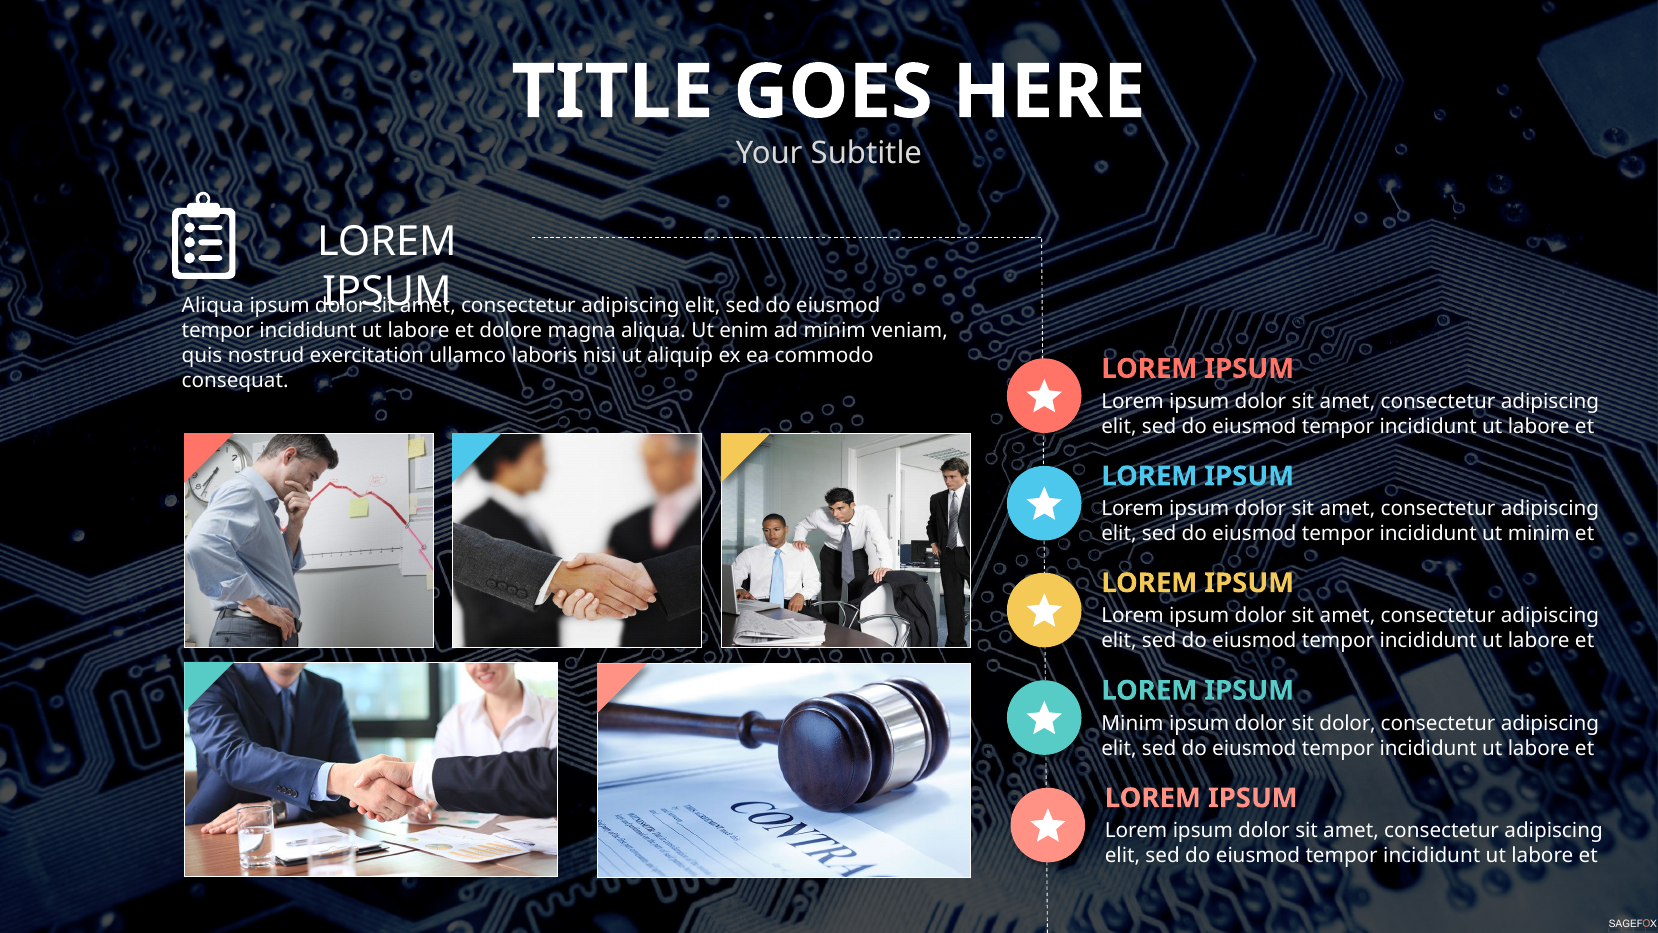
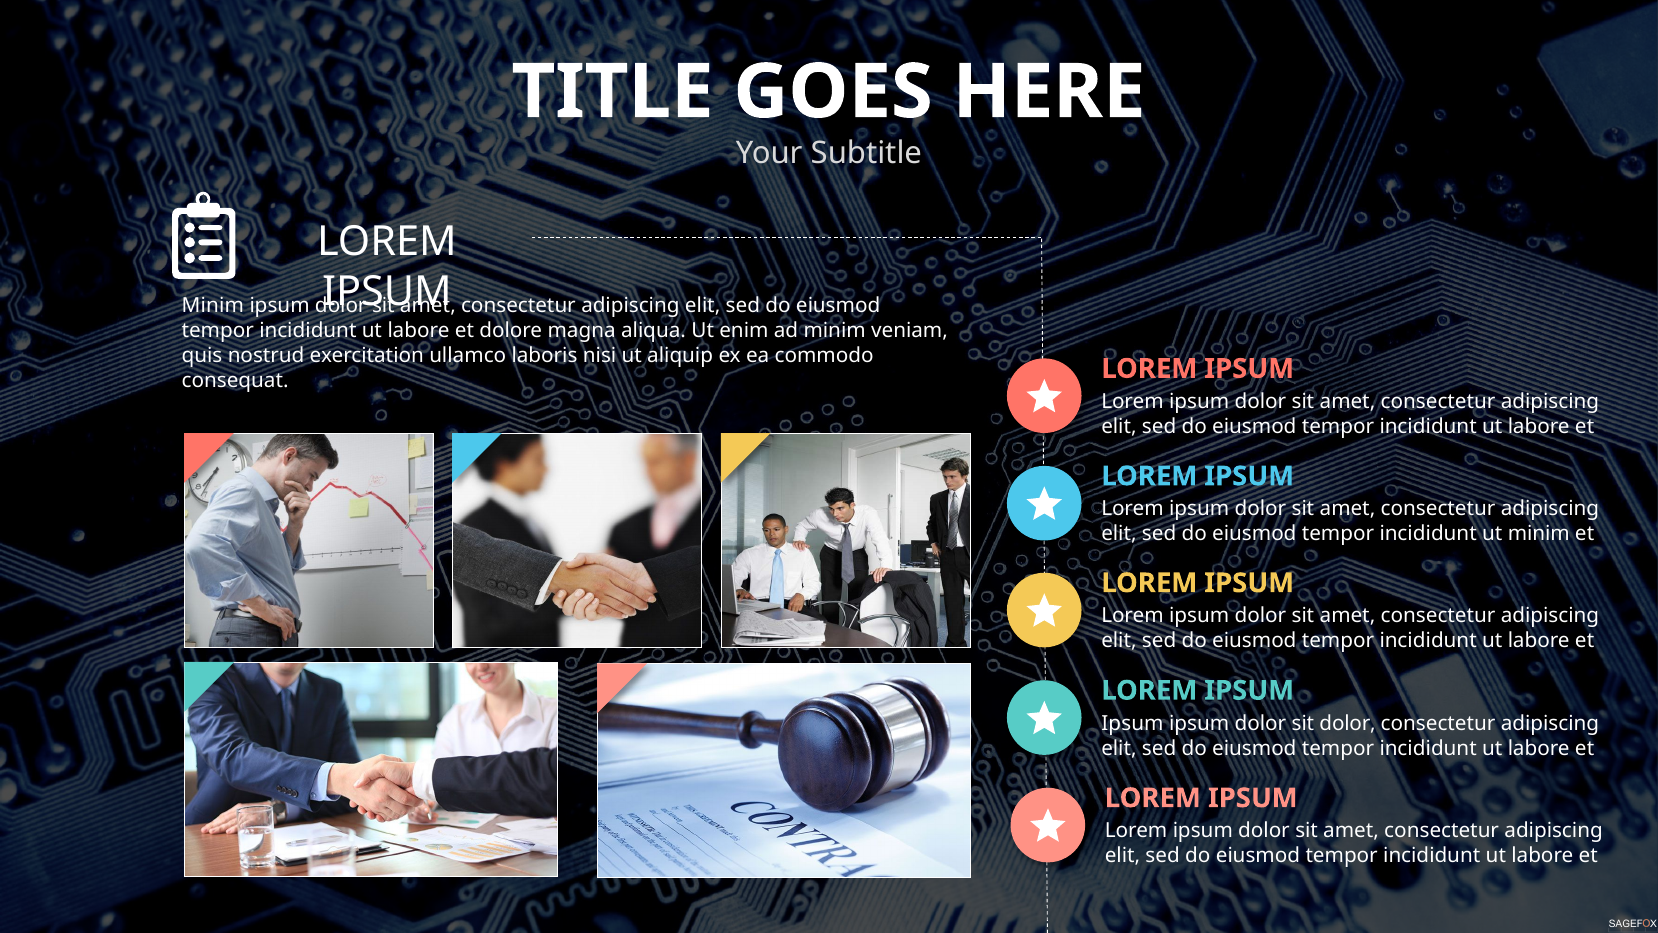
Aliqua: Aliqua -> Minim (213, 306)
Minim: Minim -> Ipsum (1132, 723)
